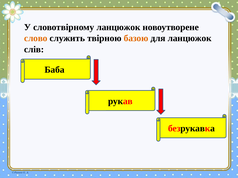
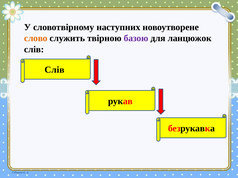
словотвірному ланцюжок: ланцюжок -> наступних (118, 27)
базою colour: orange -> purple (136, 38)
Баба: Баба -> Слів (55, 70)
